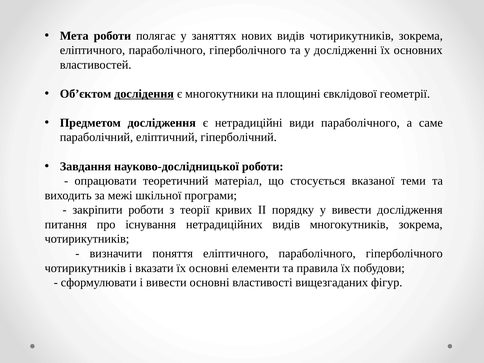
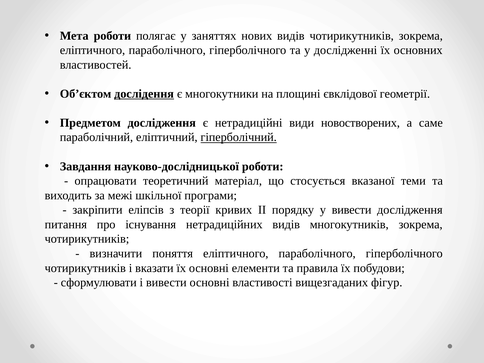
види параболічного: параболічного -> новостворених (360, 123)
гіперболічний underline: none -> present (239, 137)
закріпити роботи: роботи -> еліпсів (146, 210)
